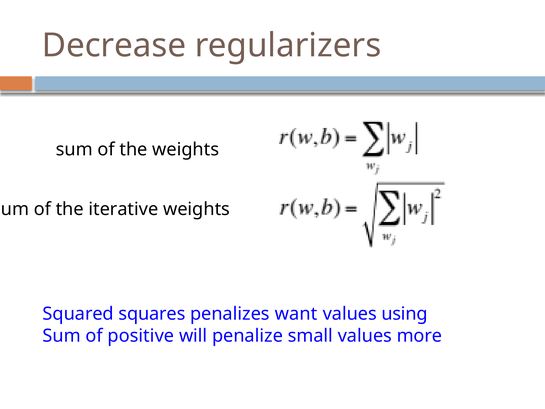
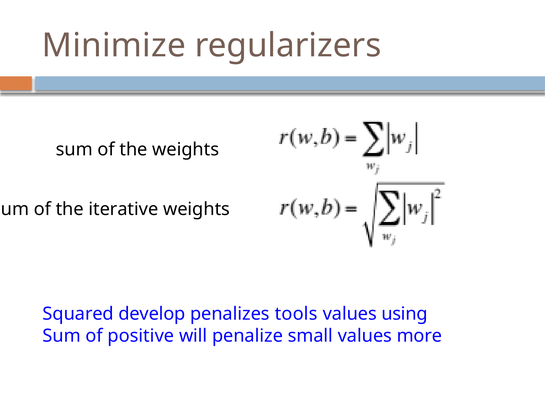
Decrease: Decrease -> Minimize (114, 45)
squares: squares -> develop (152, 314)
want: want -> tools (296, 314)
